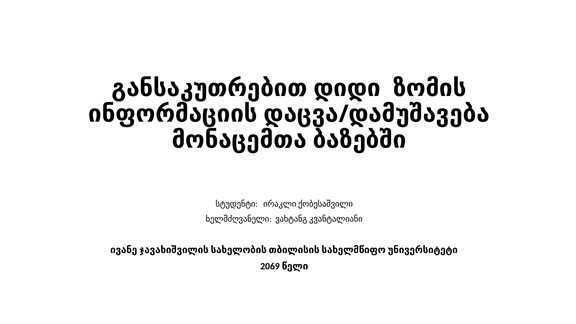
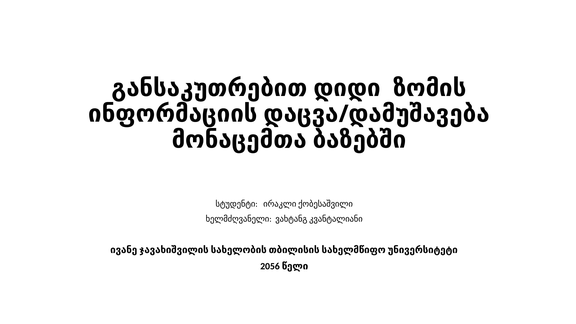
2069: 2069 -> 2056 (270, 266)
